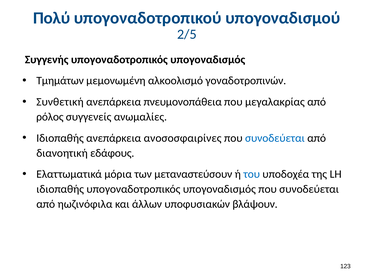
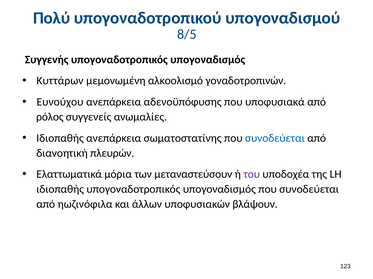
2/5: 2/5 -> 8/5 (187, 34)
Τμημάτων: Τμημάτων -> Κυττάρων (60, 81)
Συνθετική: Συνθετική -> Ευνούχου (60, 102)
πνευμονοπάθεια: πνευμονοπάθεια -> αδενοϋπόφυσης (183, 102)
μεγαλακρίας: μεγαλακρίας -> υποφυσιακά (275, 102)
ανοσοσφαιρίνες: ανοσοσφαιρίνες -> σωματοστατίνης (183, 138)
εδάφους: εδάφους -> πλευρών (112, 153)
του colour: blue -> purple (252, 175)
